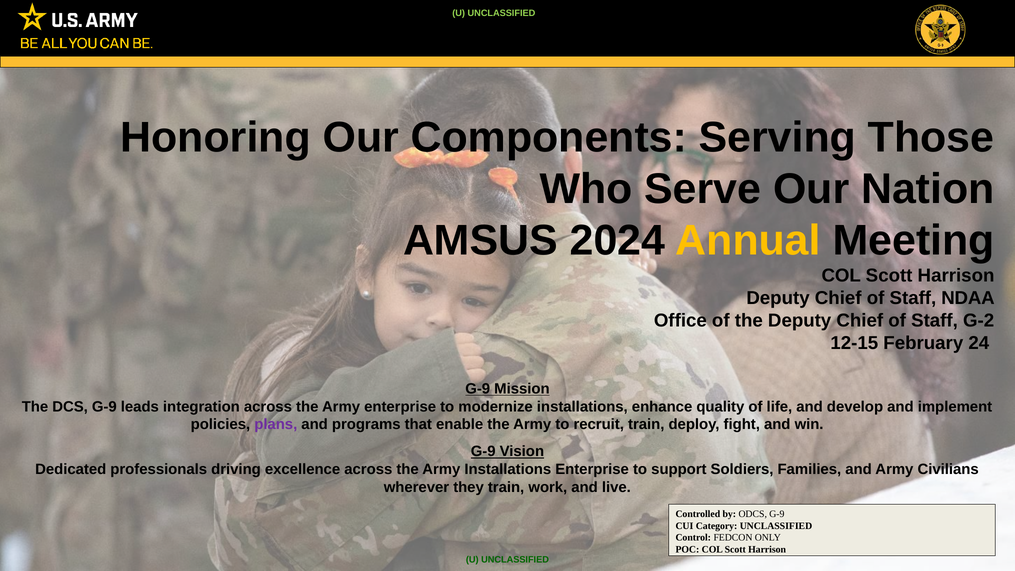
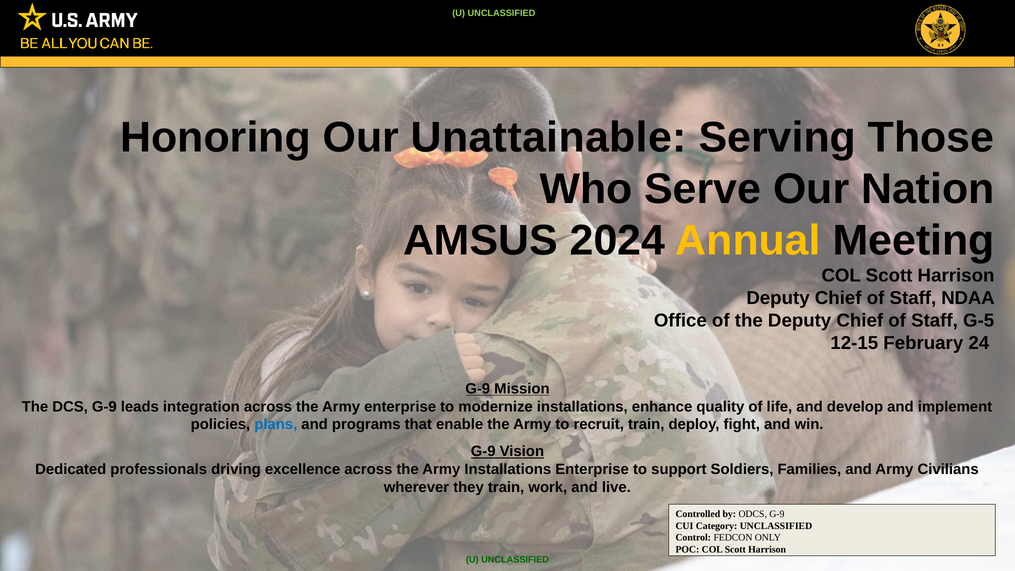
Components: Components -> Unattainable (549, 137)
G-2: G-2 -> G-5 (979, 320)
plans colour: purple -> blue (276, 424)
